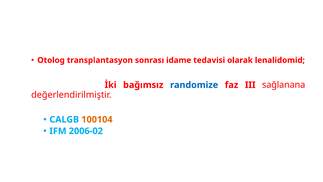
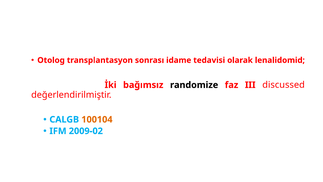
randomize colour: blue -> black (194, 85)
sağlanana: sağlanana -> discussed (284, 85)
2006-02: 2006-02 -> 2009-02 (86, 131)
